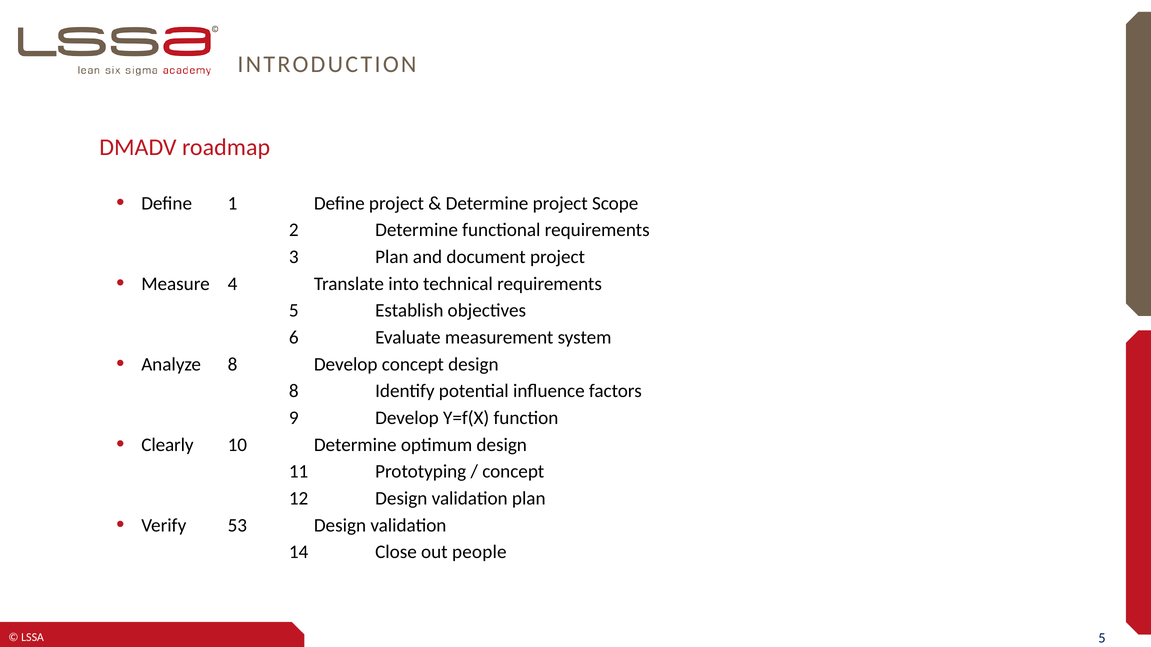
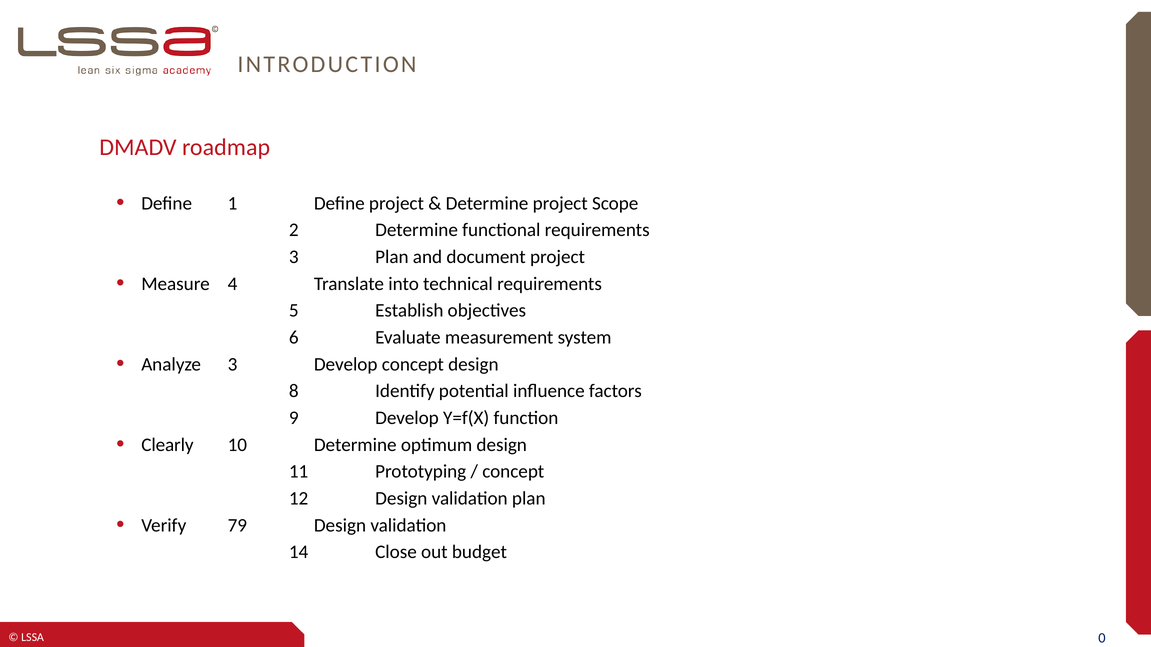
Analyze 8: 8 -> 3 (232, 365)
53: 53 -> 79 (237, 526)
people: people -> budget (479, 552)
5: 5 -> 0 (1102, 638)
